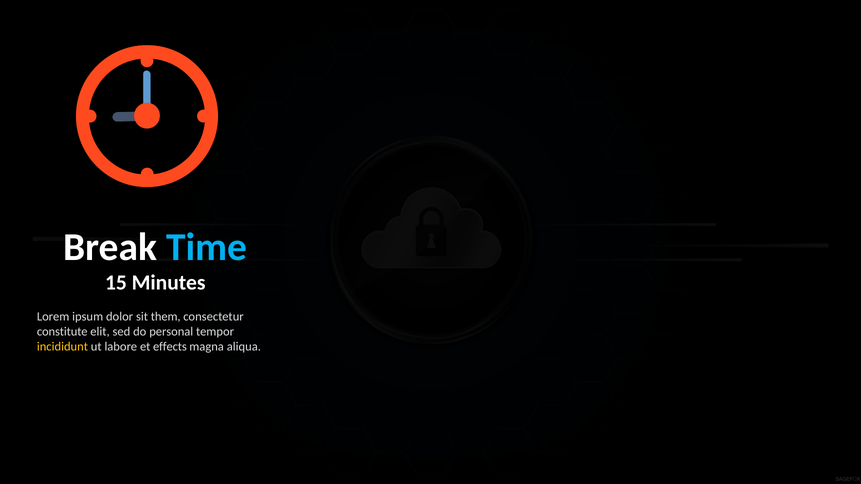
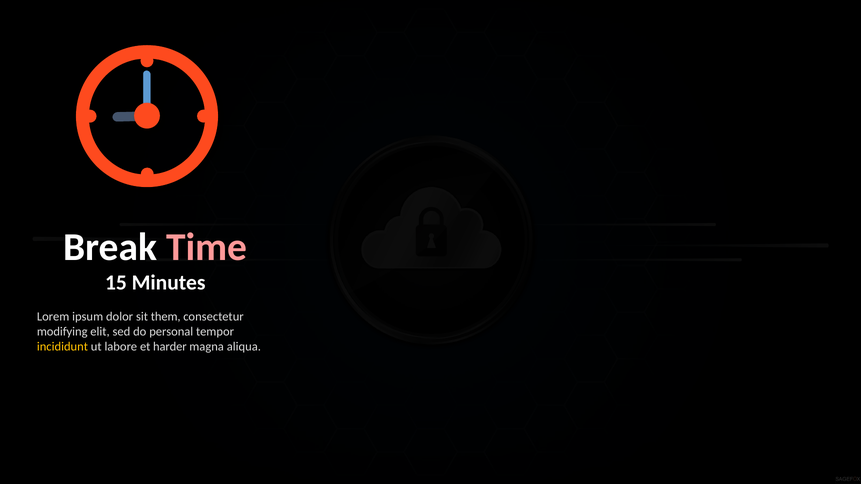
Time colour: light blue -> pink (207, 247)
constitute: constitute -> modifying (62, 332)
effects: effects -> harder (170, 347)
